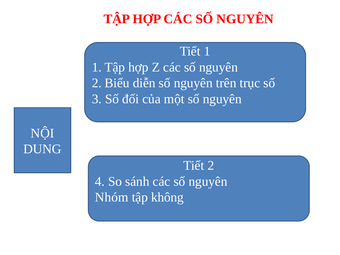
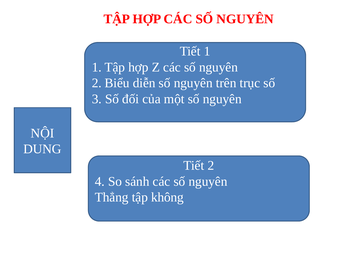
Nhóm: Nhóm -> Thẳng (112, 197)
